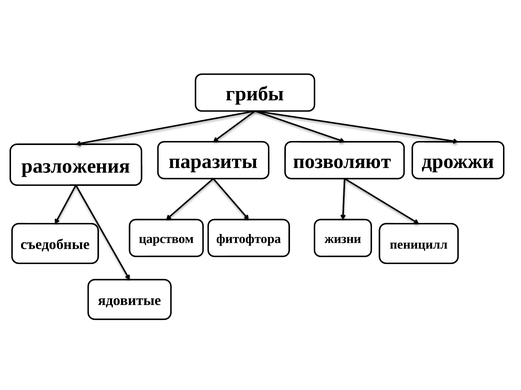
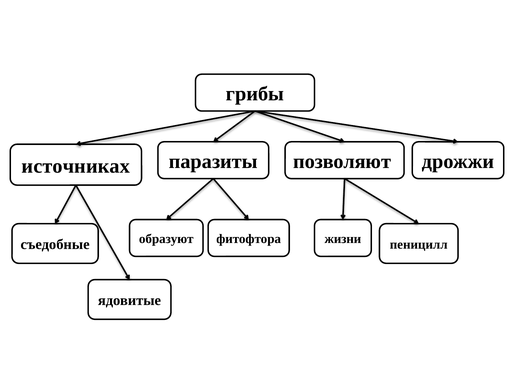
разложения: разложения -> источниках (76, 166)
царством: царством -> образуют (166, 239)
